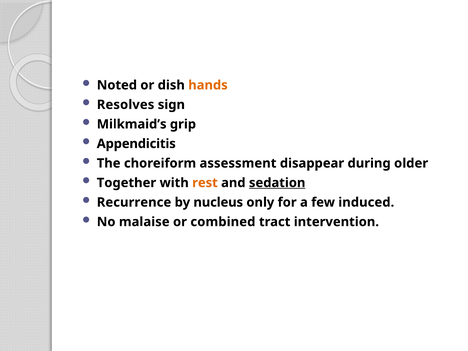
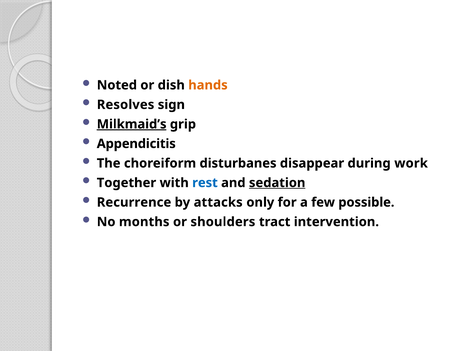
Milkmaid’s underline: none -> present (132, 124)
assessment: assessment -> disturbanes (238, 163)
older: older -> work (411, 163)
rest colour: orange -> blue (205, 183)
nucleus: nucleus -> attacks (218, 202)
induced: induced -> possible (366, 202)
malaise: malaise -> months (144, 222)
combined: combined -> shoulders (223, 222)
